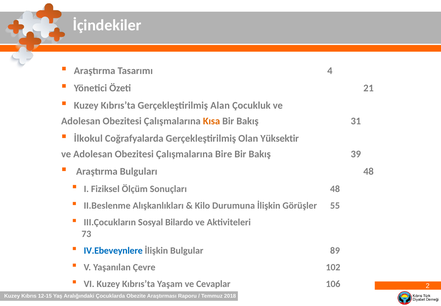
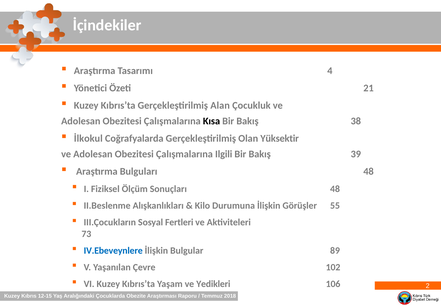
Kısa colour: orange -> black (212, 121)
31: 31 -> 38 (356, 121)
Bire: Bire -> Ilgili (224, 154)
Bilardo: Bilardo -> Fertleri (179, 222)
Cevaplar: Cevaplar -> Yedikleri (213, 283)
